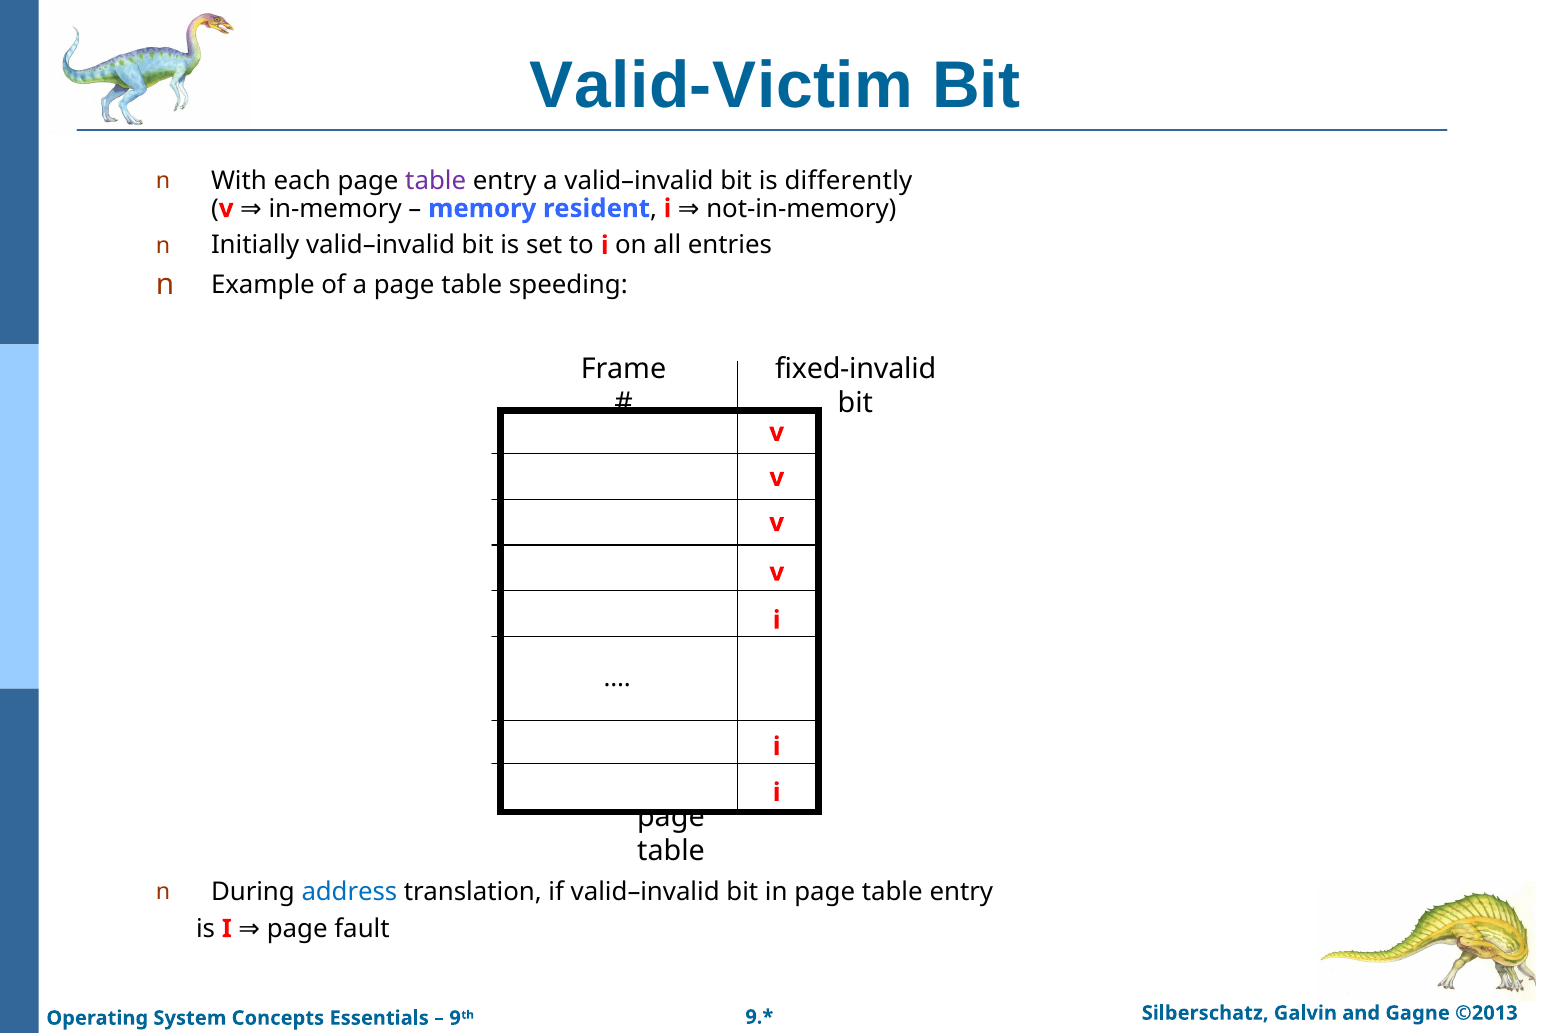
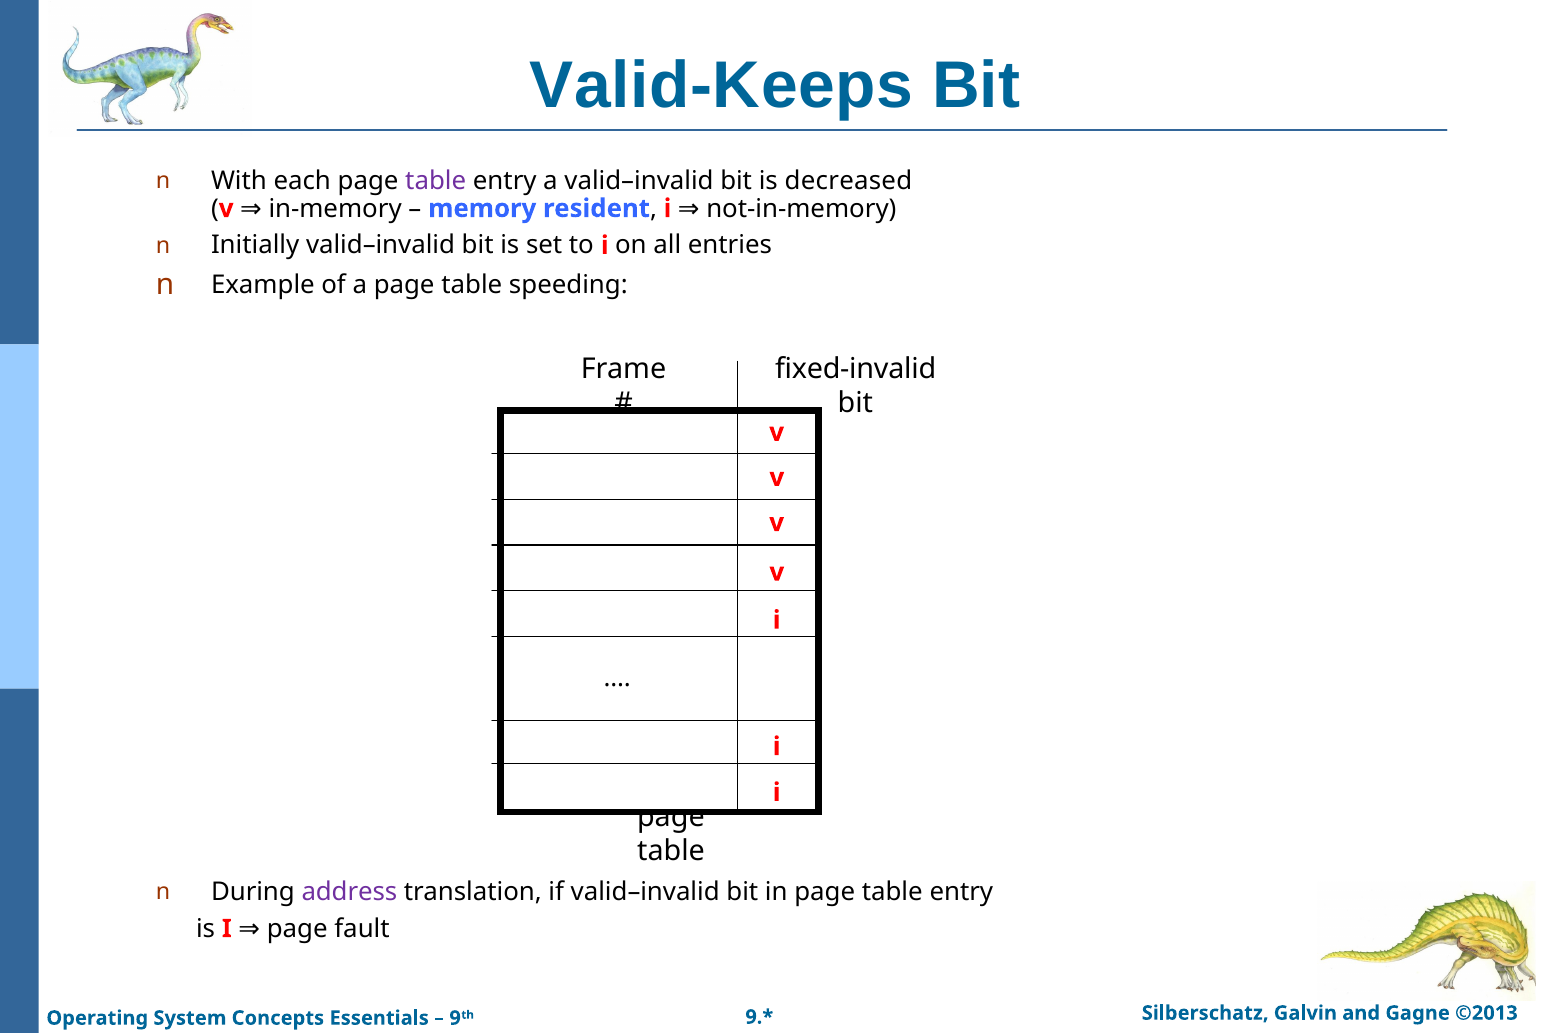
Valid-Victim: Valid-Victim -> Valid-Keeps (721, 86)
differently: differently -> decreased (848, 181)
address colour: blue -> purple (349, 892)
